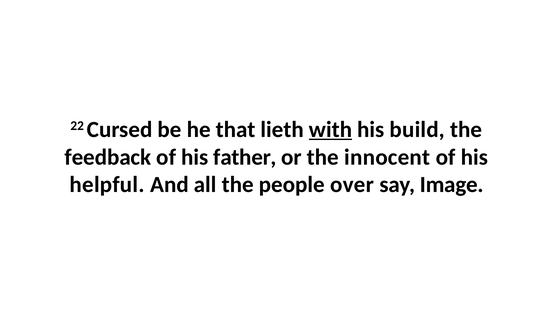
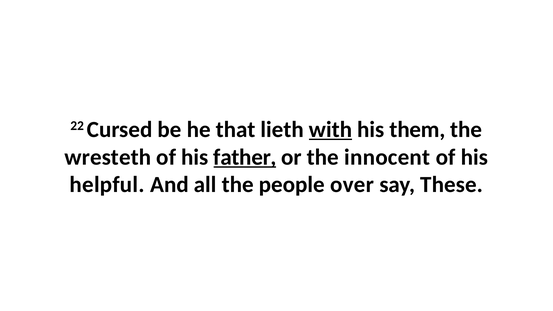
build: build -> them (417, 129)
feedback: feedback -> wresteth (108, 157)
father underline: none -> present (245, 157)
Image: Image -> These (452, 185)
